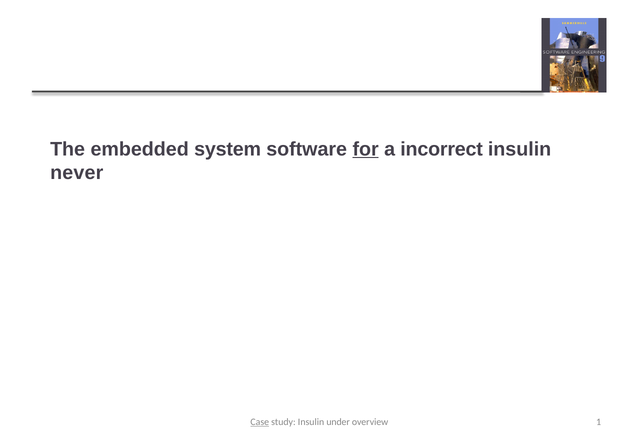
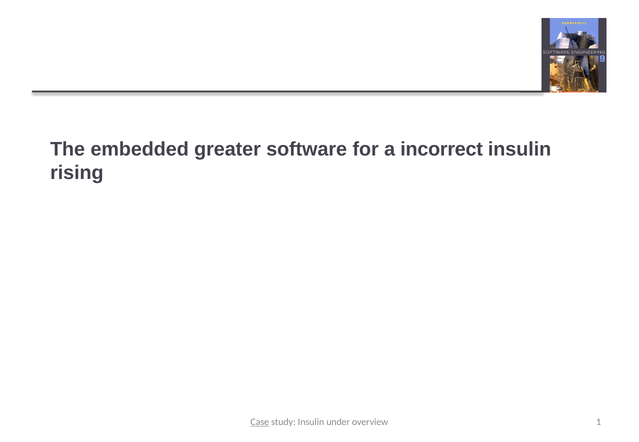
system: system -> greater (228, 149)
for underline: present -> none (366, 149)
never: never -> rising (77, 173)
